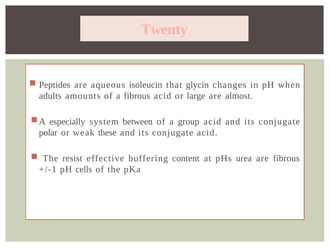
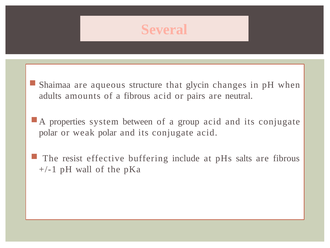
Twenty: Twenty -> Several (164, 29)
Peptides: Peptides -> Shaimaa (55, 85)
isoleucin: isoleucin -> structure (146, 85)
large: large -> pairs (196, 96)
almost: almost -> neutral (239, 96)
especially: especially -> properties (67, 121)
weak these: these -> polar (107, 132)
content: content -> include (186, 158)
urea: urea -> salts (244, 158)
cells: cells -> wall (84, 169)
